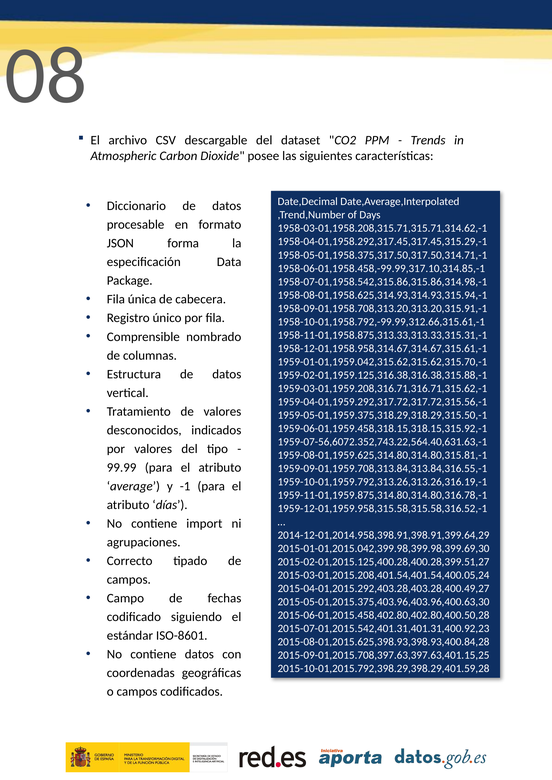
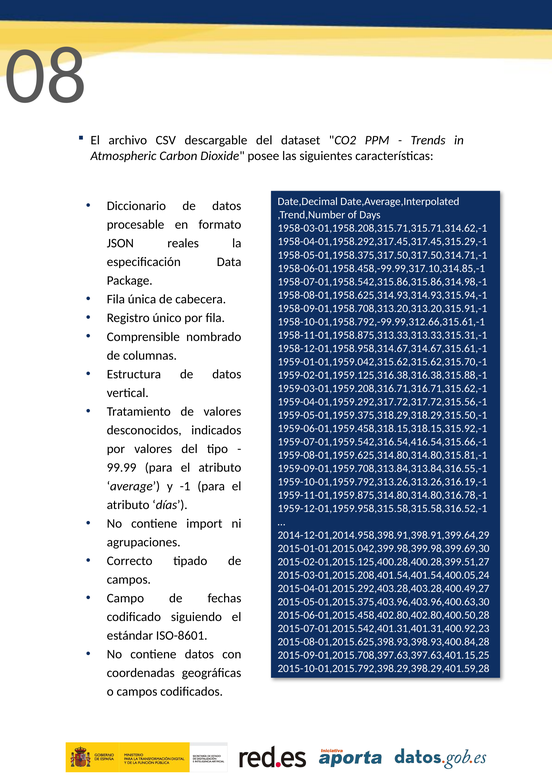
forma: forma -> reales (183, 244)
1959-07-56,6072.352,743.22,564.40,631.63,-1: 1959-07-56,6072.352,743.22,564.40,631.63,-1 -> 1959-07-01,1959.542,316.54,416.54,315.66,-1 (382, 442)
